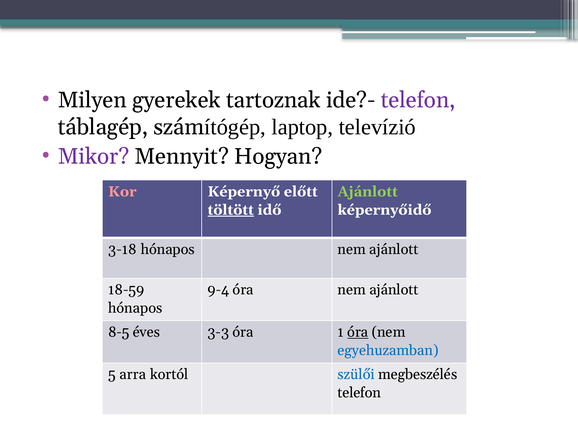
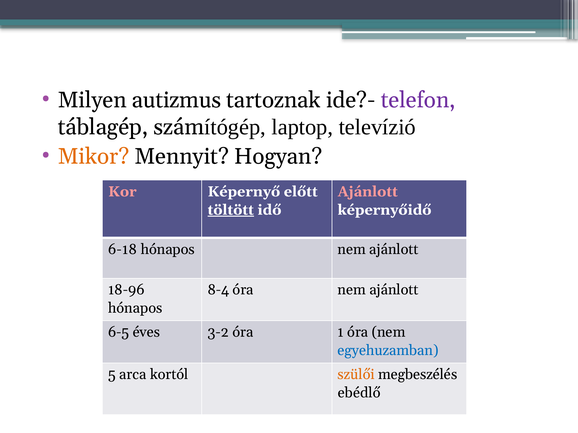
gyerekek: gyerekek -> autizmus (176, 100)
Mikor colour: purple -> orange (93, 157)
Ajánlott colour: light green -> pink (368, 192)
3-18: 3-18 -> 6-18 (123, 250)
18-59: 18-59 -> 18-96 (126, 290)
9-4: 9-4 -> 8-4 (218, 290)
8-5: 8-5 -> 6-5 (119, 332)
3-3: 3-3 -> 3-2 (218, 332)
óra underline: present -> none (358, 332)
arra: arra -> arca (133, 375)
szülői colour: blue -> orange (356, 375)
telefon: telefon -> ebédlő (359, 393)
